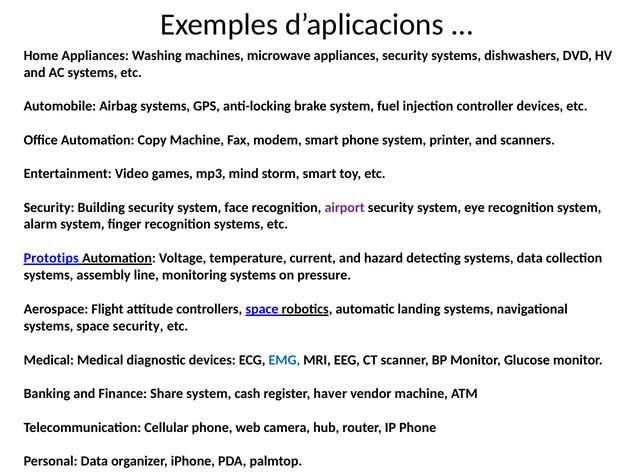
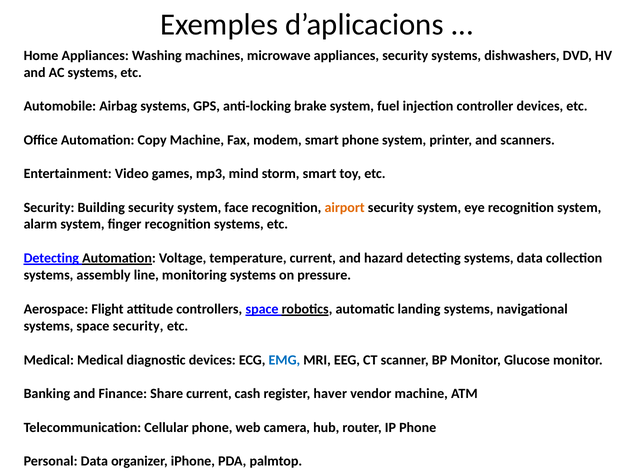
airport colour: purple -> orange (345, 207)
Prototips: Prototips -> Detecting (51, 258)
Share system: system -> current (209, 394)
